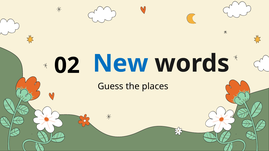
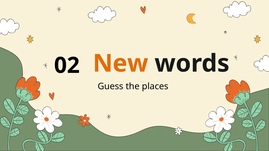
New colour: blue -> orange (121, 64)
